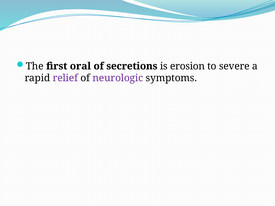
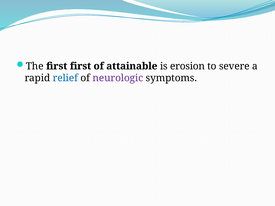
first oral: oral -> first (81, 66)
secretions: secretions -> attainable (132, 66)
relief colour: purple -> blue (65, 78)
